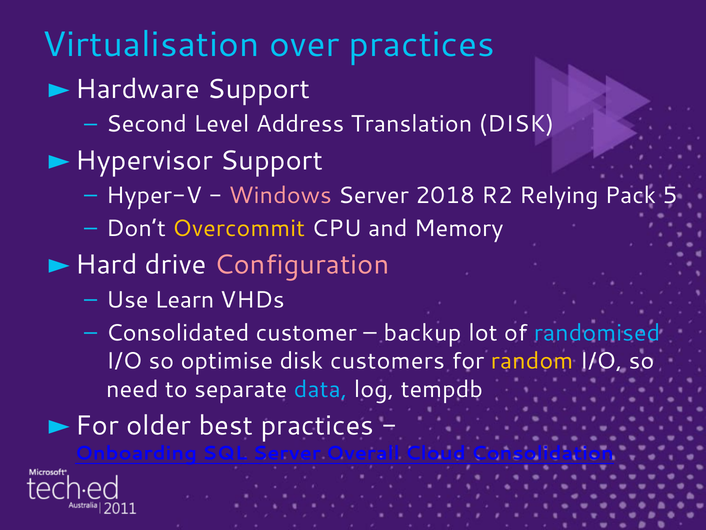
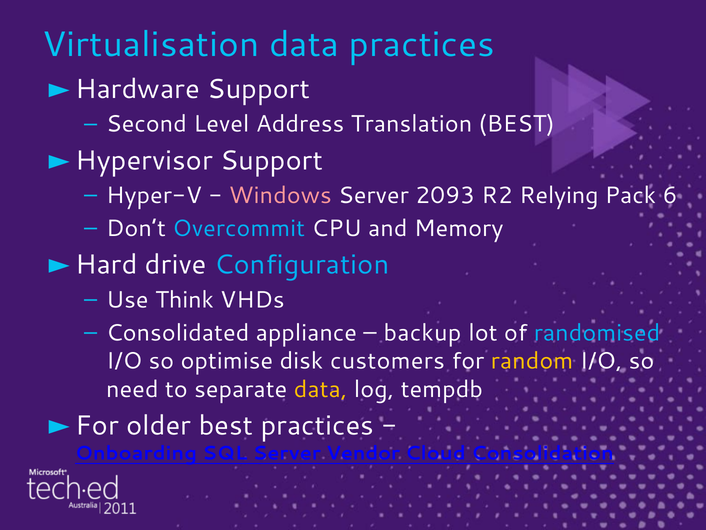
Virtualisation over: over -> data (304, 44)
Translation DISK: DISK -> BEST (517, 124)
2018: 2018 -> 2093 (445, 195)
5: 5 -> 6 (670, 195)
Overcommit colour: yellow -> light blue (239, 228)
Configuration colour: pink -> light blue (302, 265)
Learn: Learn -> Think (184, 300)
customer: customer -> appliance (306, 333)
data colour: light blue -> yellow (321, 389)
Overall: Overall -> Vendor (363, 453)
